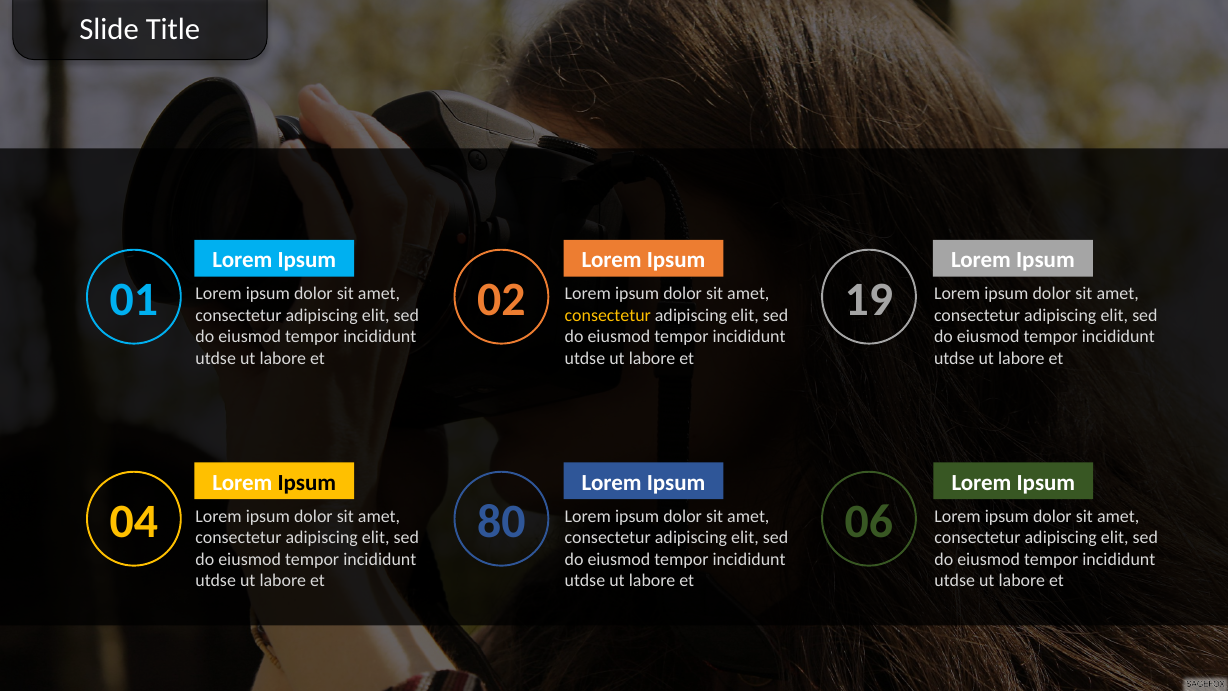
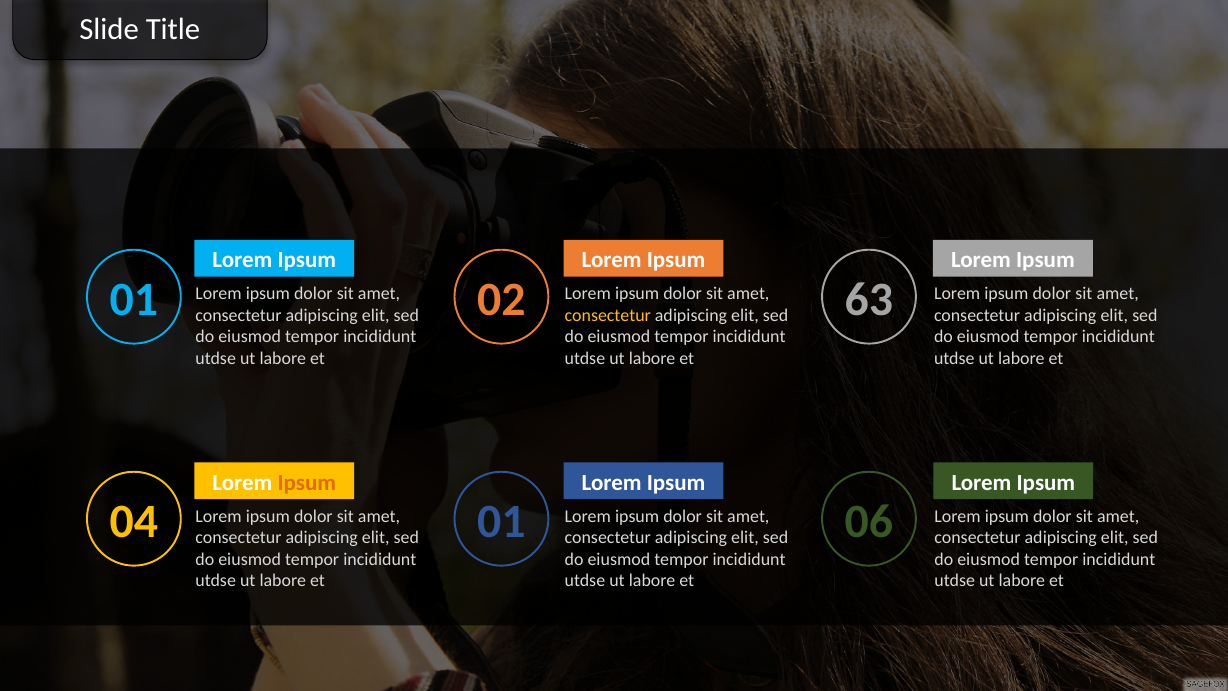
19: 19 -> 63 (869, 300)
Ipsum colour: black -> orange (307, 482)
04 80: 80 -> 01 (501, 522)
